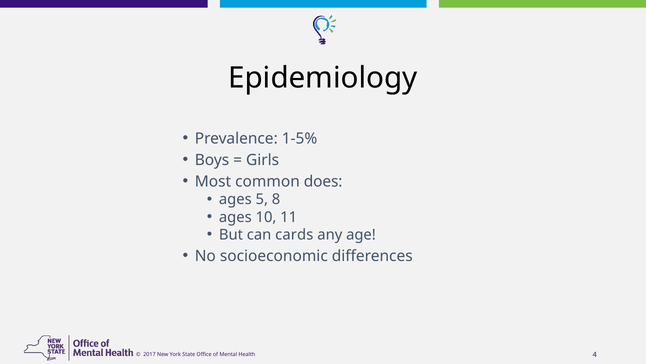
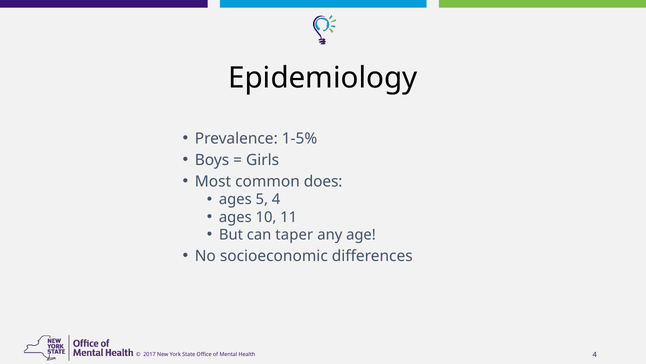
5 8: 8 -> 4 (276, 199)
cards: cards -> taper (294, 234)
